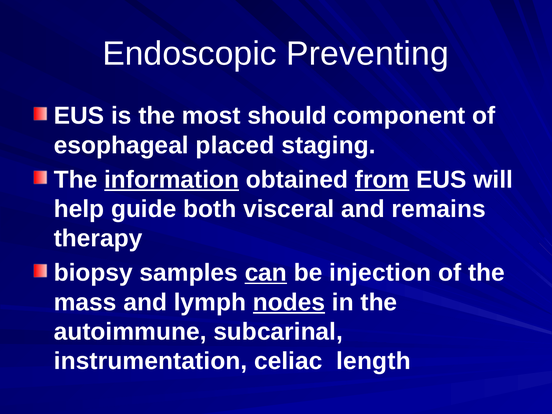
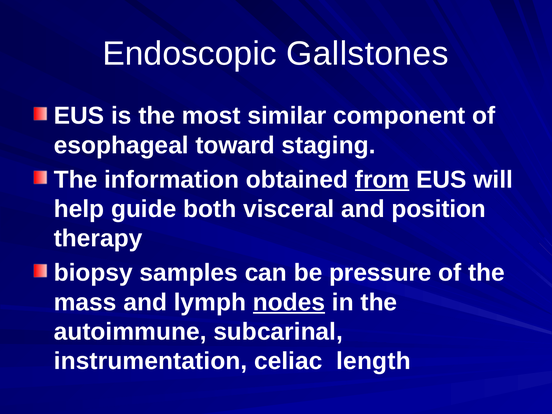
Preventing: Preventing -> Gallstones (367, 54)
should: should -> similar (287, 116)
placed: placed -> toward (235, 145)
information underline: present -> none (172, 180)
remains: remains -> position (439, 209)
can underline: present -> none (266, 273)
injection: injection -> pressure (380, 273)
